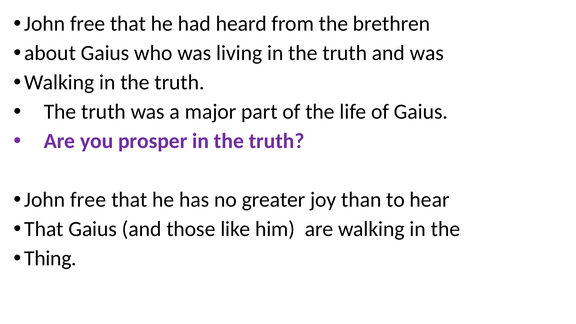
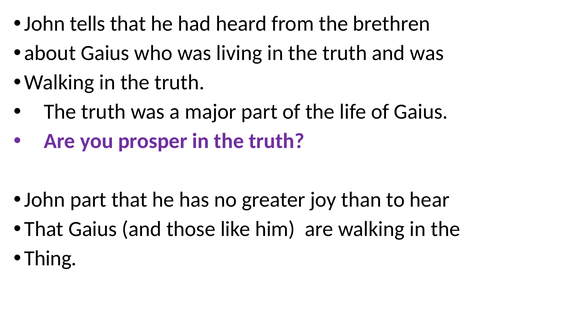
free: free -> tells (88, 24)
free: free -> part (88, 200)
